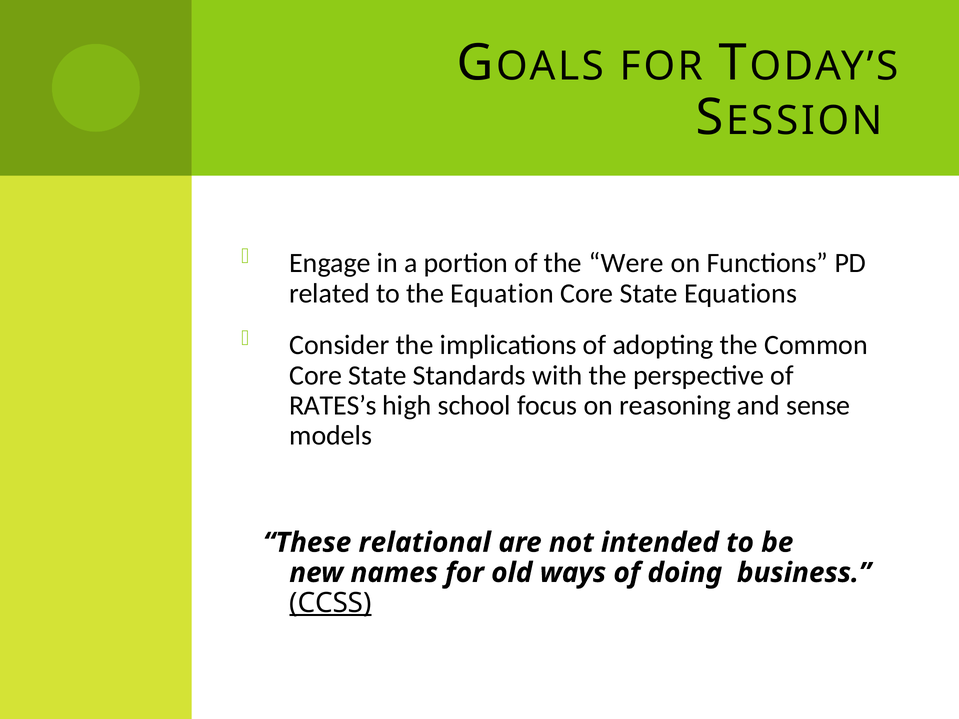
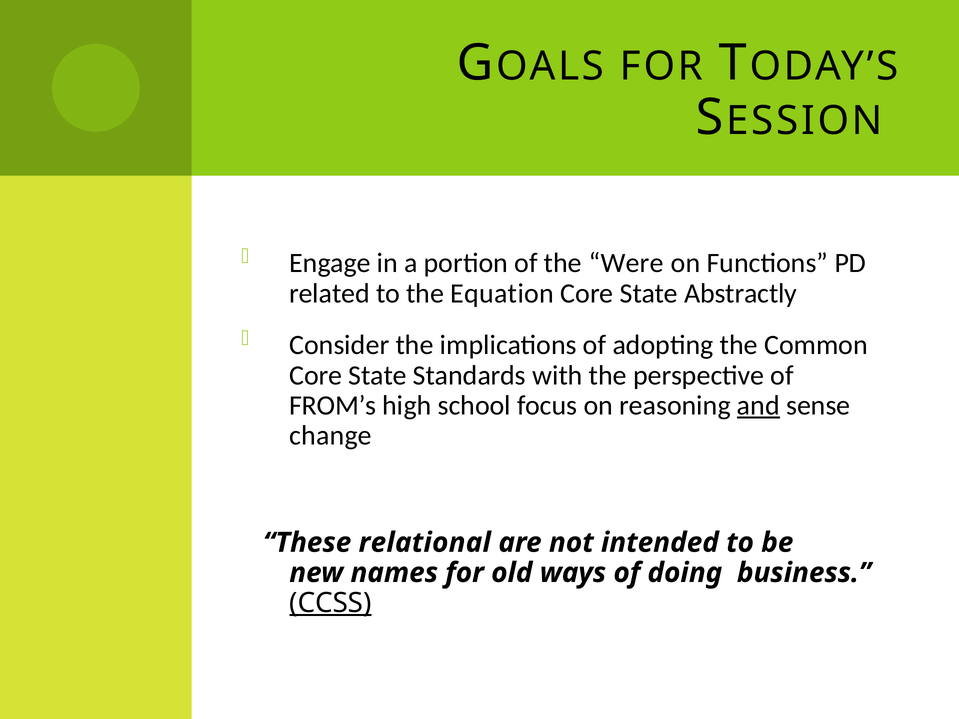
Equations: Equations -> Abstractly (741, 293)
RATES’s: RATES’s -> FROM’s (333, 406)
and underline: none -> present (758, 406)
models: models -> change (331, 436)
